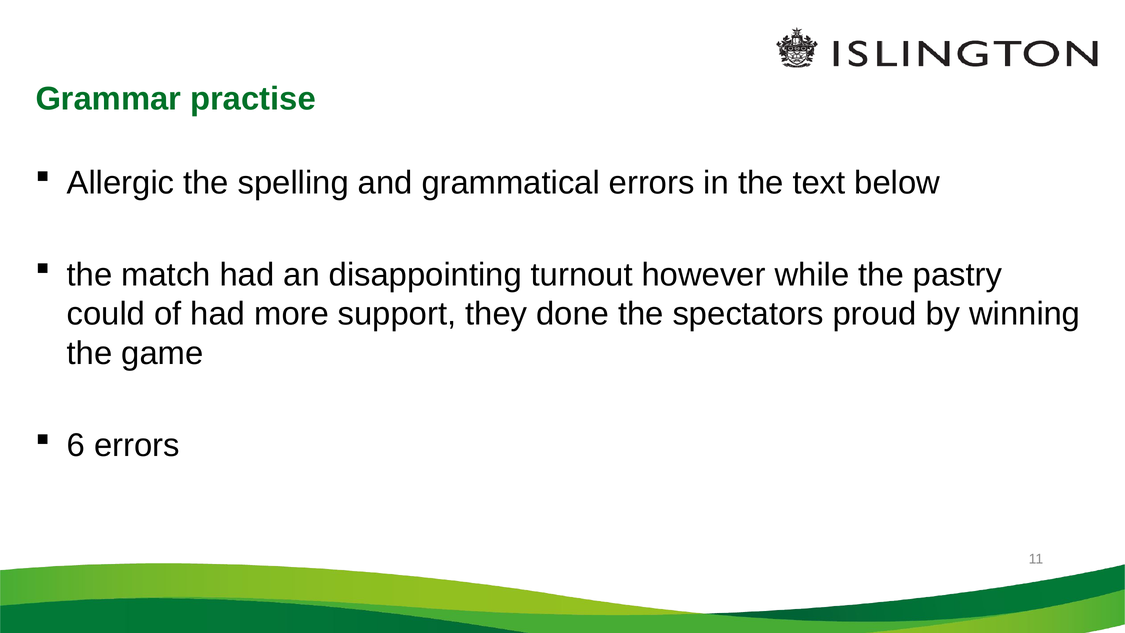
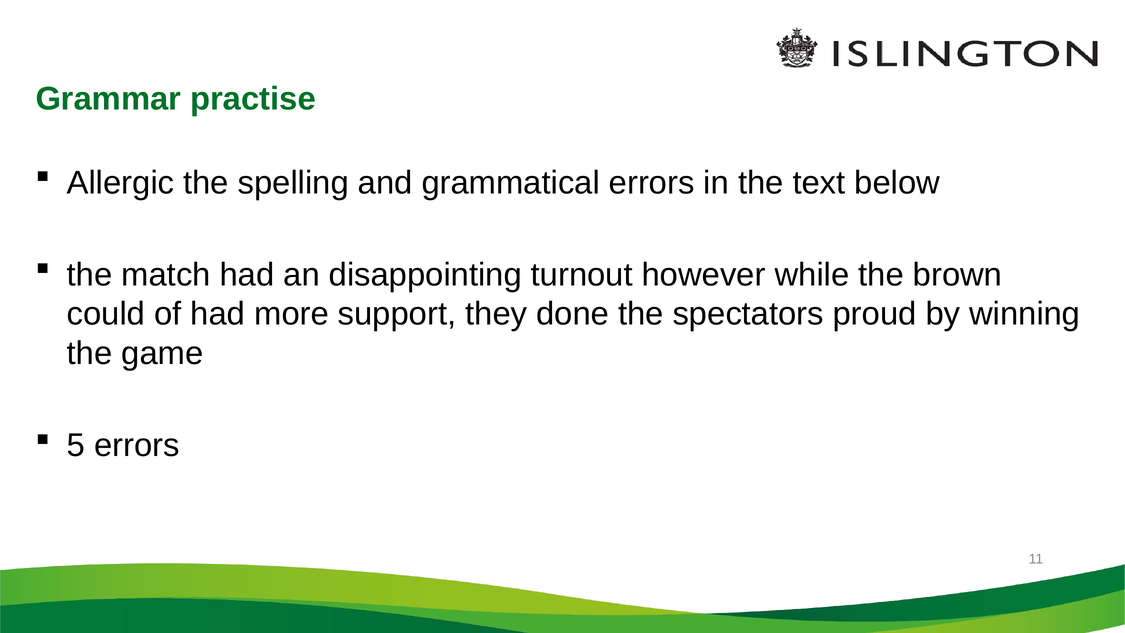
pastry: pastry -> brown (958, 275)
6: 6 -> 5 (76, 445)
